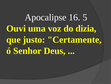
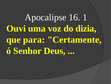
5: 5 -> 1 (85, 17)
justo: justo -> para (34, 39)
